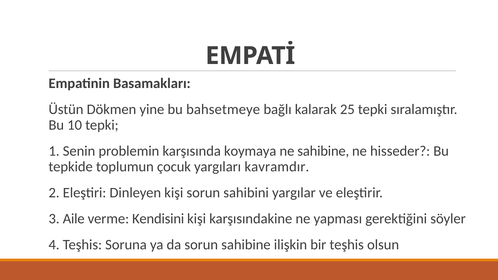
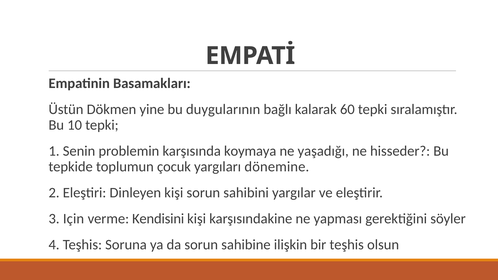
bahsetmeye: bahsetmeye -> duygularının (223, 109)
25: 25 -> 60 (347, 109)
ne sahibine: sahibine -> yaşadığı (323, 151)
kavramdır: kavramdır -> dönemine (277, 167)
Aile: Aile -> Için (74, 219)
